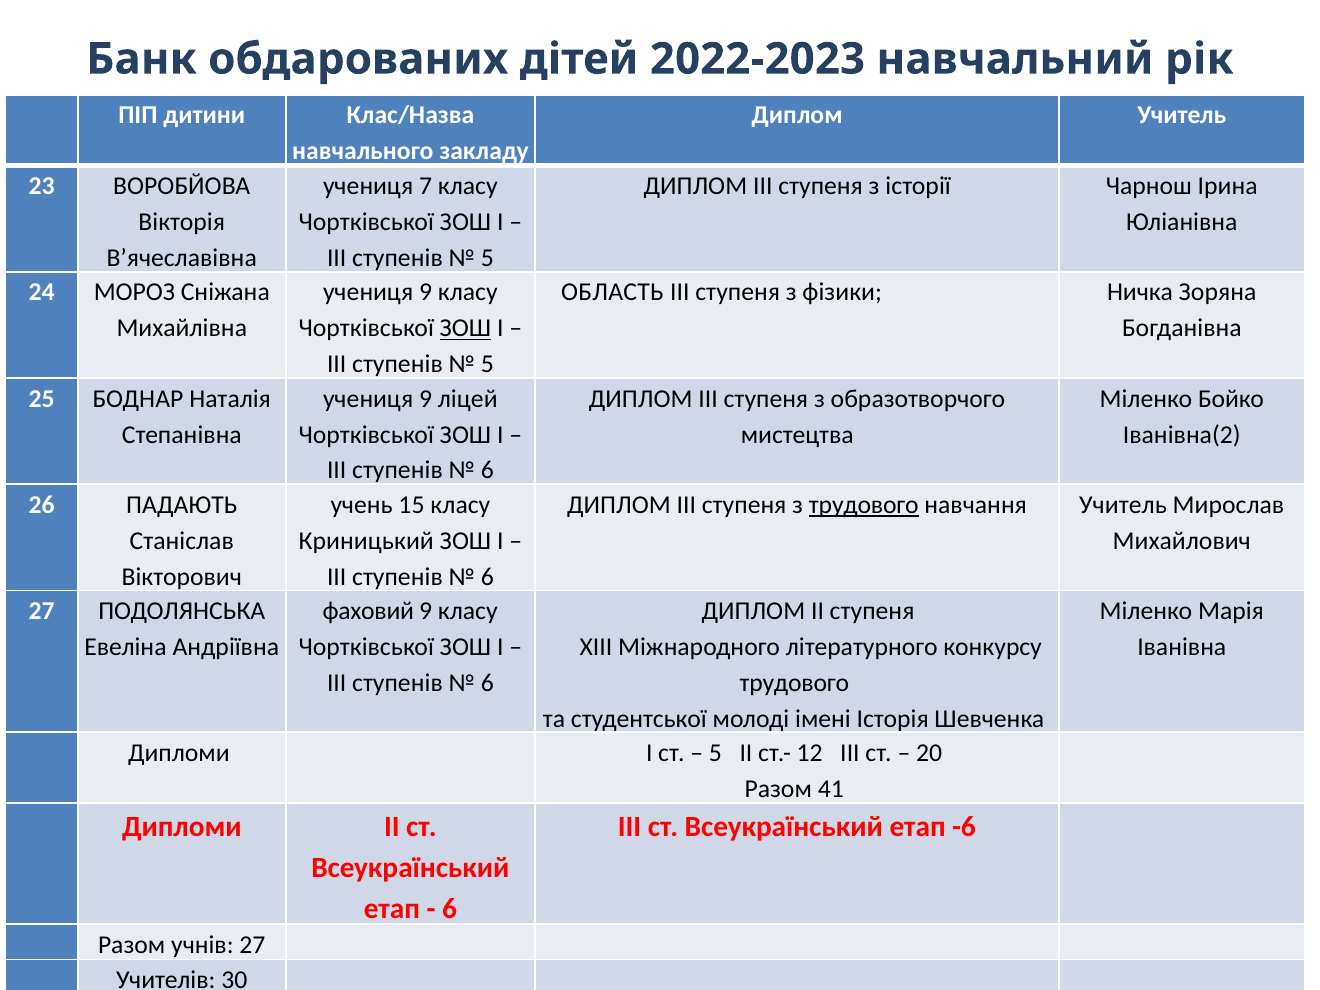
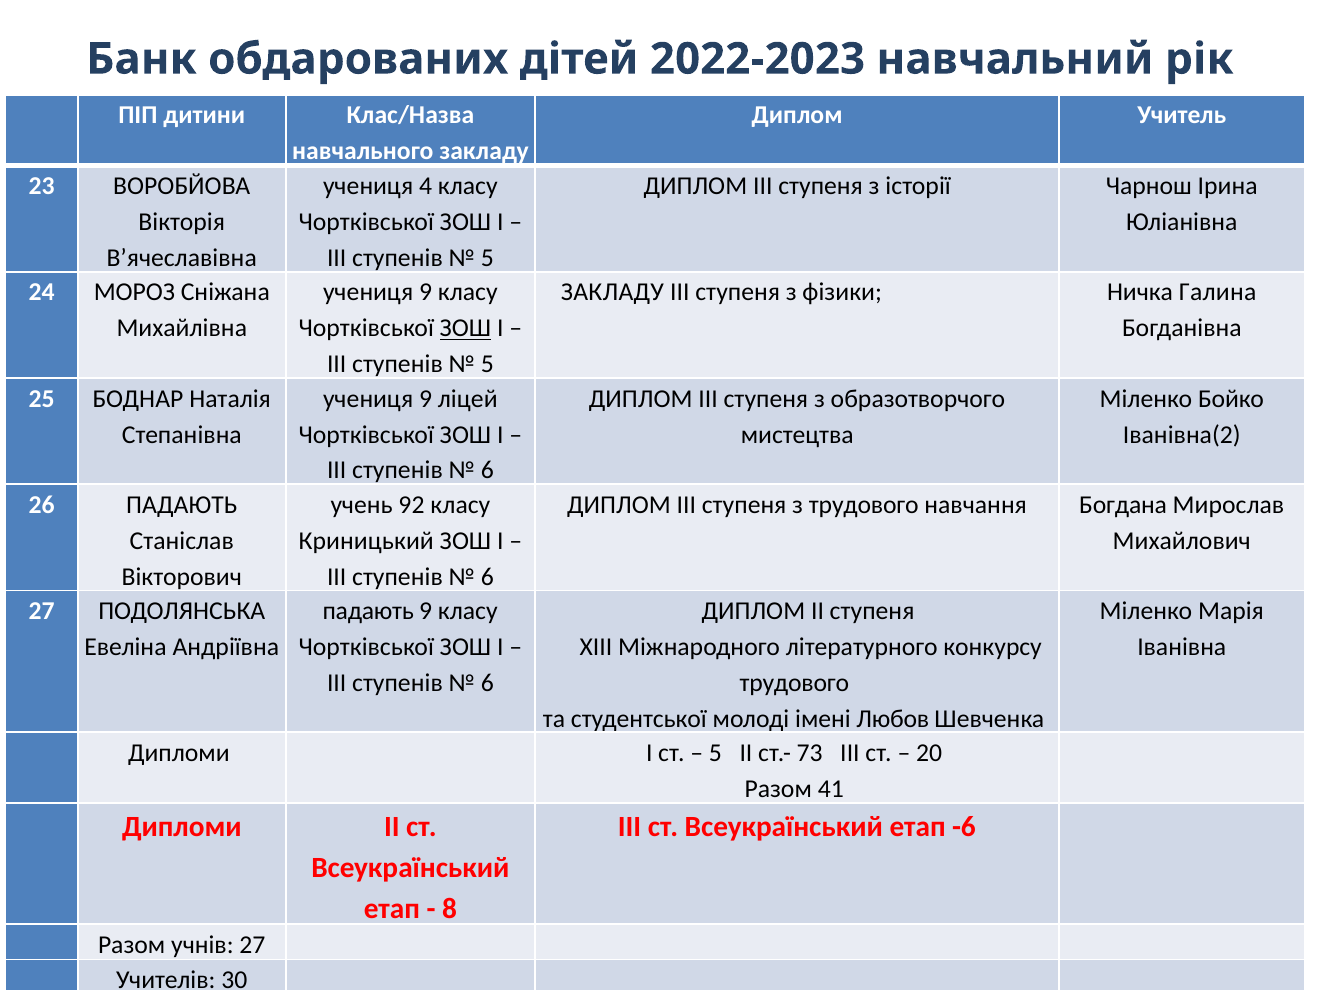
7: 7 -> 4 (426, 186)
ОБЛАСТЬ: ОБЛАСТЬ -> ЗАКЛАДУ (612, 292)
Зоряна: Зоряна -> Галина (1218, 292)
15: 15 -> 92 (411, 505)
трудового underline: present -> none (864, 505)
навчання Учитель: Учитель -> Богдана (1123, 505)
фаховий: фаховий -> падають (368, 611)
Історія: Історія -> Любов (893, 719)
12: 12 -> 73 (810, 753)
6: 6 -> 8 (450, 909)
